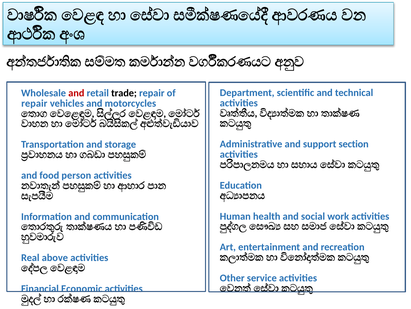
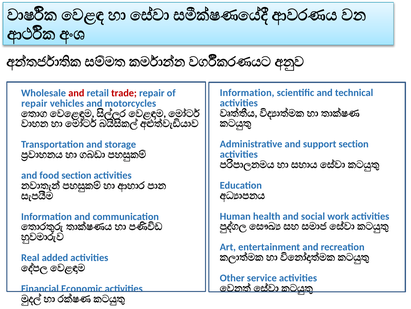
Department: Department -> Information (247, 92)
trade colour: black -> red (124, 93)
food person: person -> section (76, 175)
above: above -> added (55, 257)
